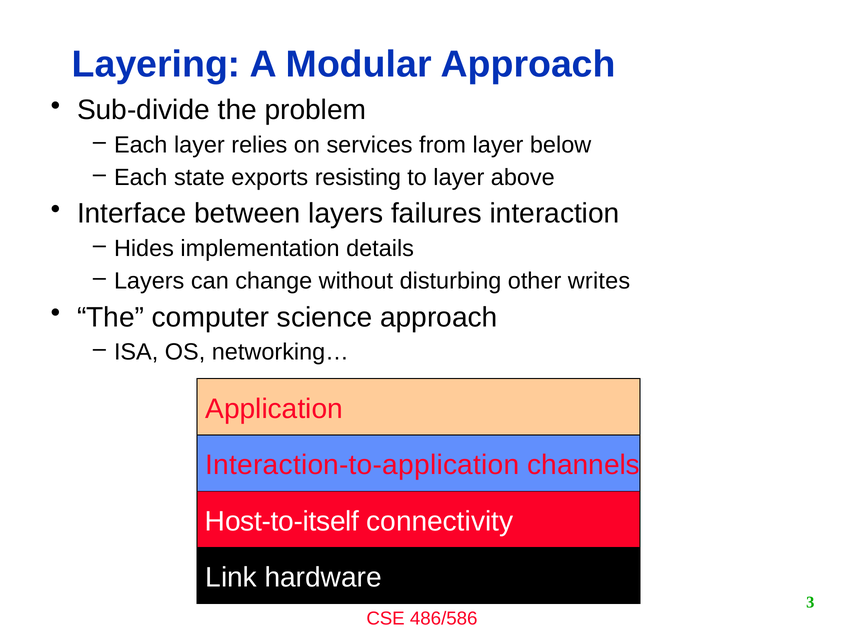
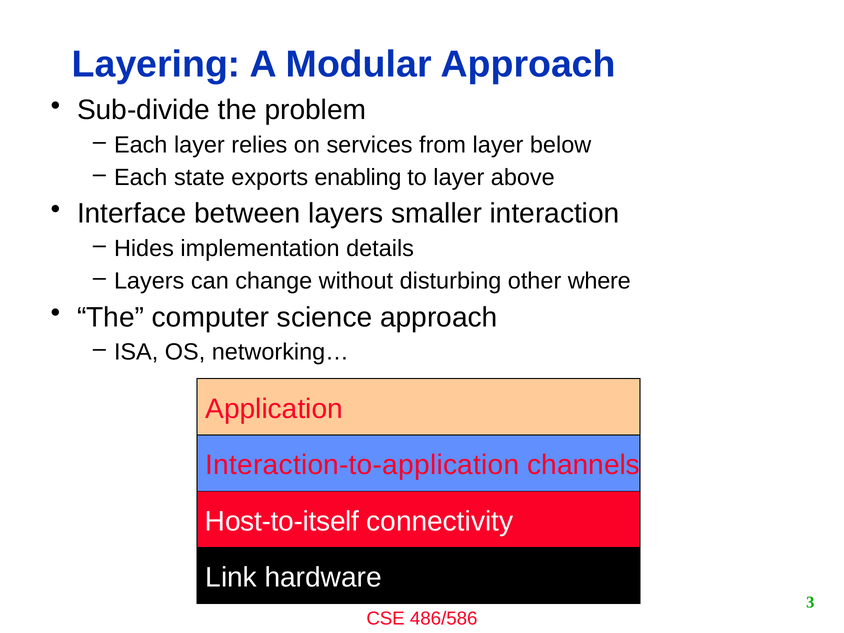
resisting: resisting -> enabling (358, 177)
failures: failures -> smaller (437, 214)
writes: writes -> where (599, 281)
